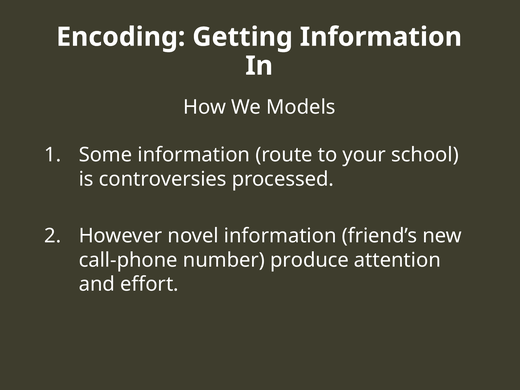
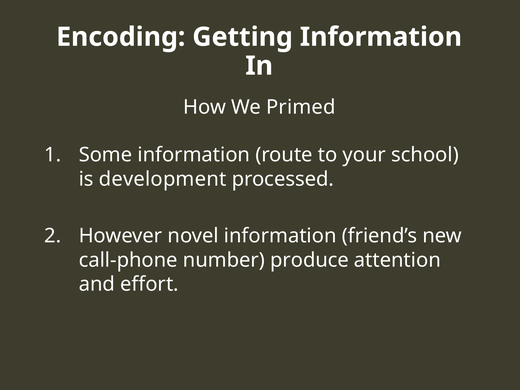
Models: Models -> Primed (301, 107)
controversies: controversies -> development (163, 179)
